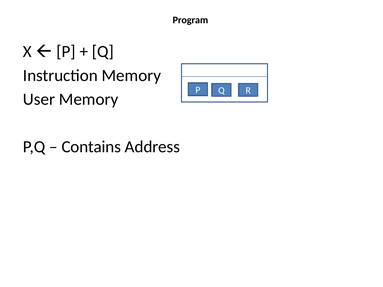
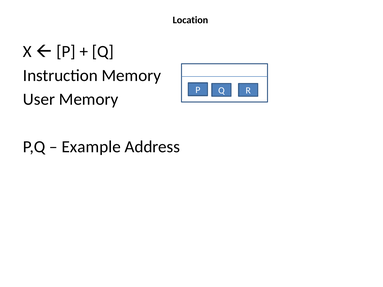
Program: Program -> Location (190, 20)
Contains: Contains -> Example (91, 147)
